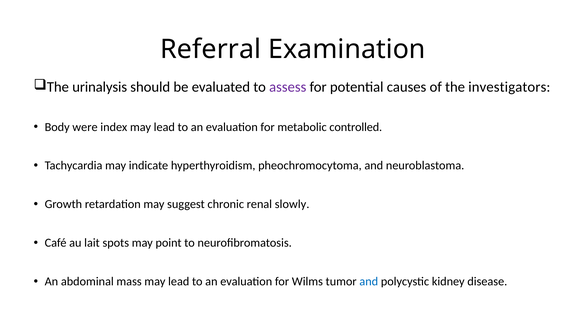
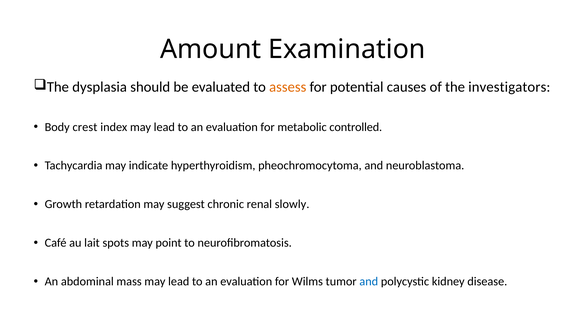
Referral: Referral -> Amount (211, 49)
urinalysis: urinalysis -> dysplasia (100, 87)
assess colour: purple -> orange (288, 87)
were: were -> crest (85, 127)
